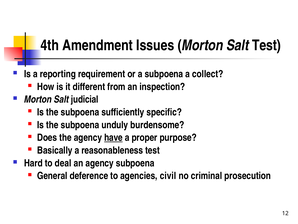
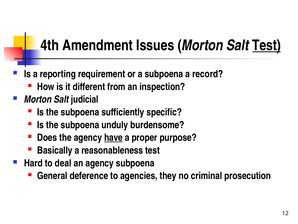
Test underline: none -> present (266, 45)
collect: collect -> record (208, 74)
civil: civil -> they (168, 175)
